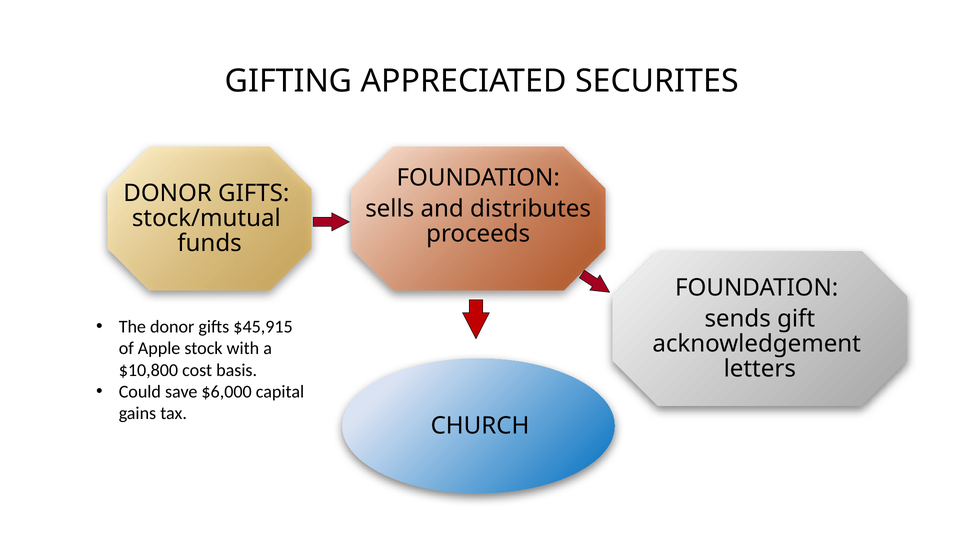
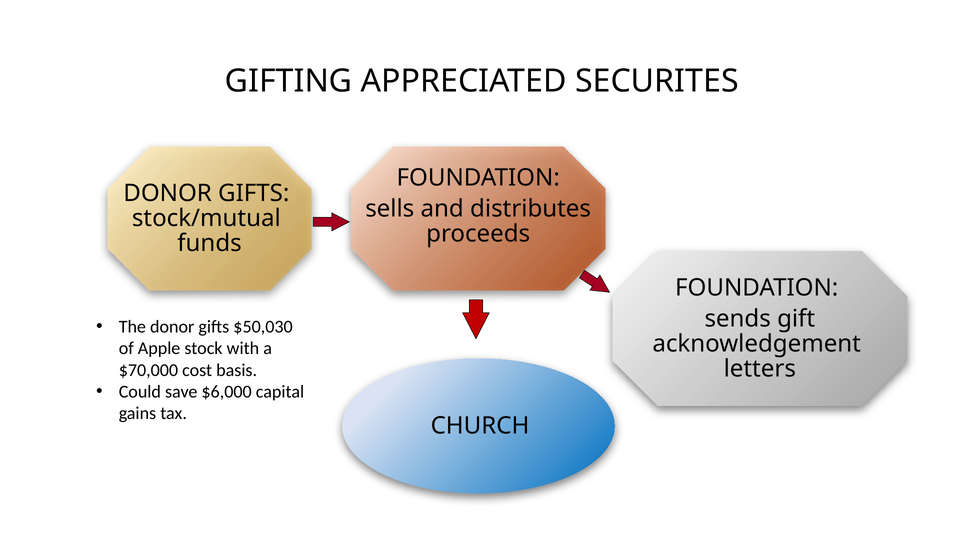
$45,915: $45,915 -> $50,030 (263, 327)
$10,800: $10,800 -> $70,000 (148, 370)
